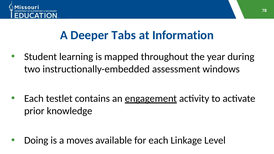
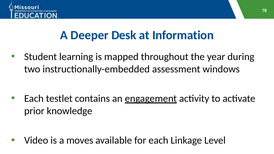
Tabs: Tabs -> Desk (124, 35)
Doing: Doing -> Video (36, 140)
